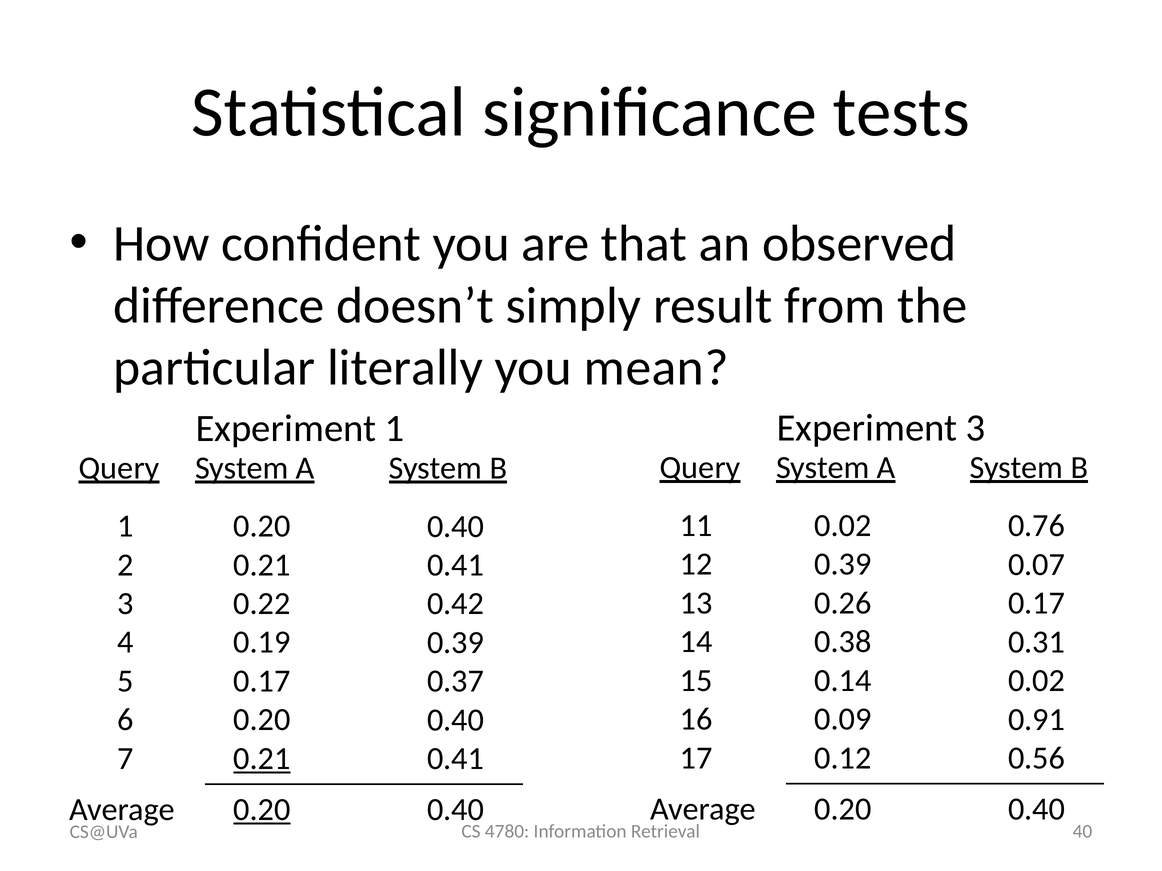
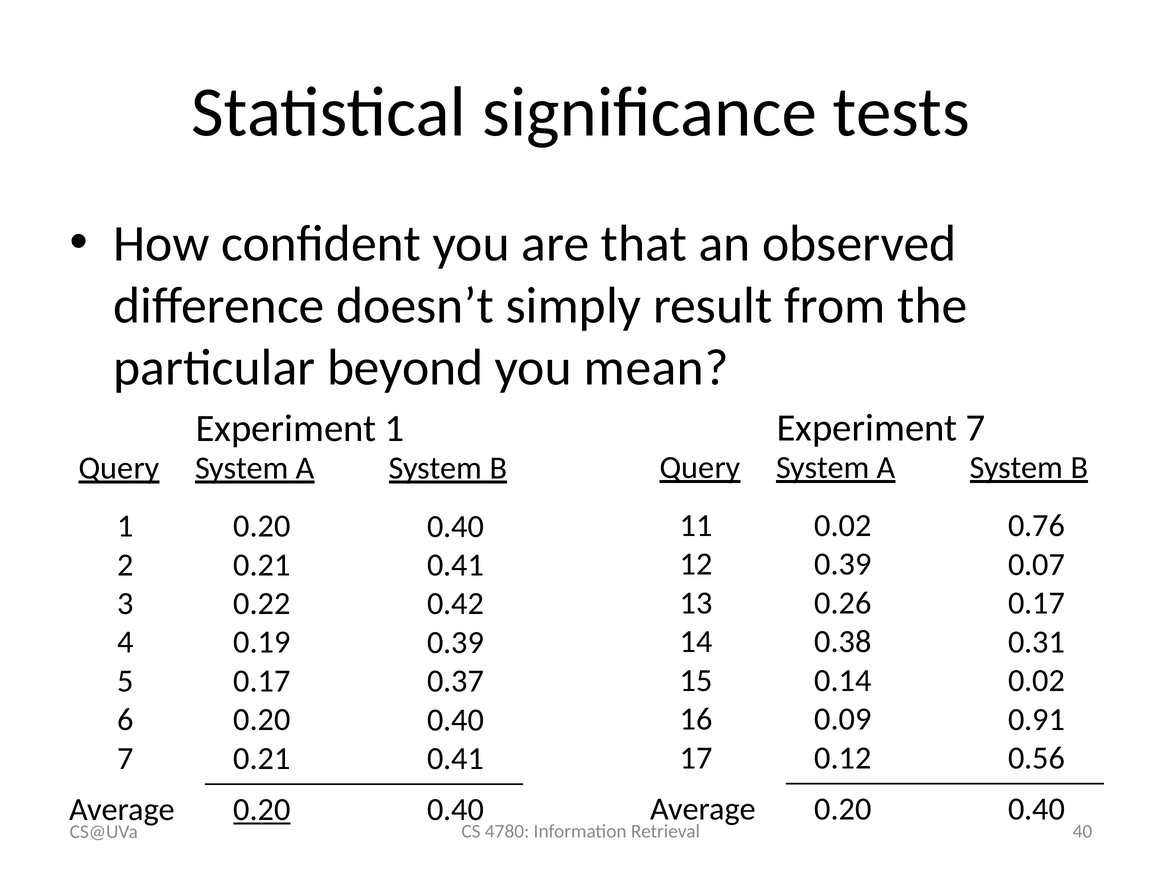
literally: literally -> beyond (405, 368)
Experiment 3: 3 -> 7 (976, 428)
0.21 underline: present -> none (262, 759)
